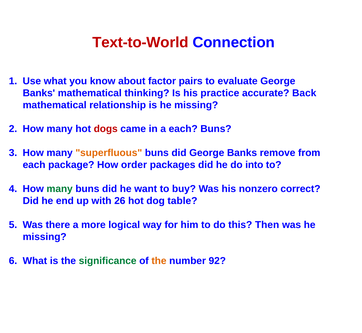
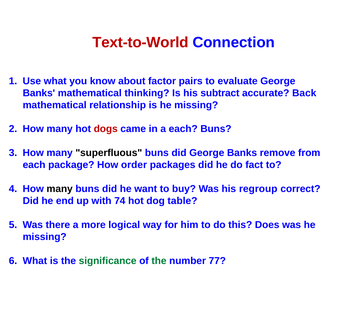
practice: practice -> subtract (220, 93)
superfluous colour: orange -> black (109, 153)
into: into -> fact (254, 165)
many colour: green -> black (60, 189)
nonzero: nonzero -> regroup (258, 189)
26: 26 -> 74 (120, 201)
Then: Then -> Does (267, 225)
the colour: orange -> green (159, 261)
92: 92 -> 77 (217, 261)
